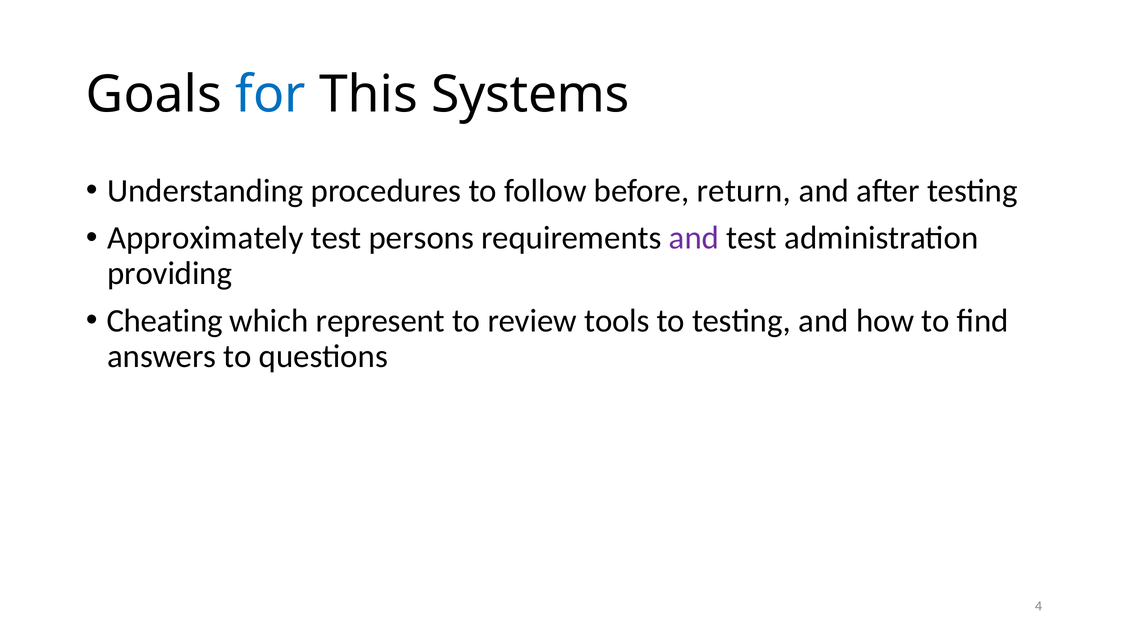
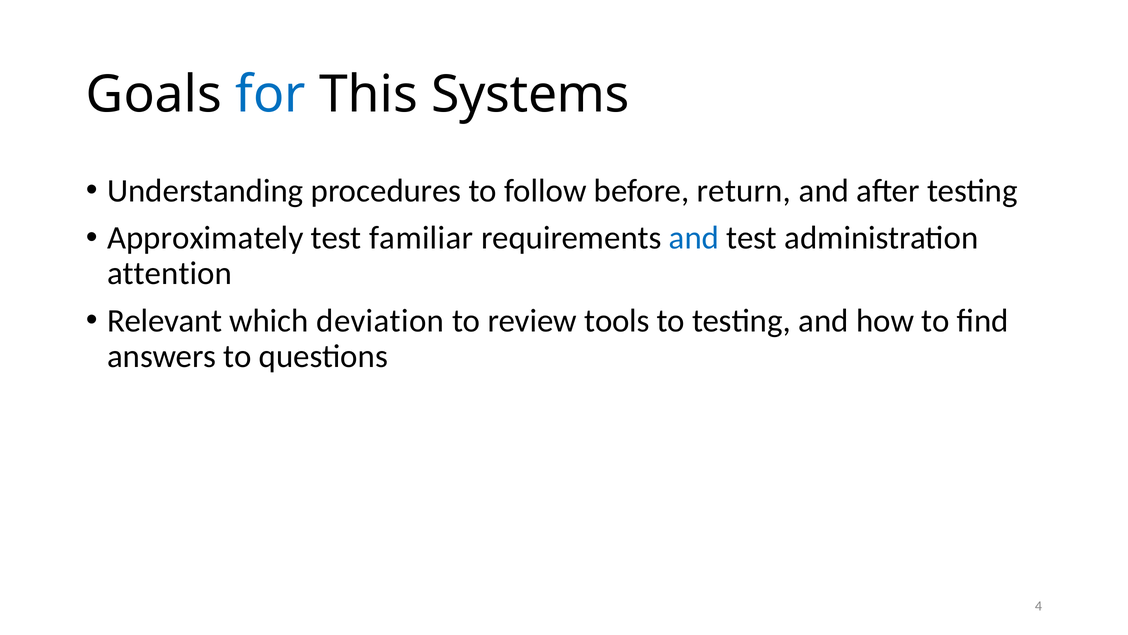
persons: persons -> familiar (421, 238)
and colour: purple -> blue (694, 238)
providing: providing -> attention (170, 273)
Cheating: Cheating -> Relevant (165, 321)
represent: represent -> deviation (380, 321)
